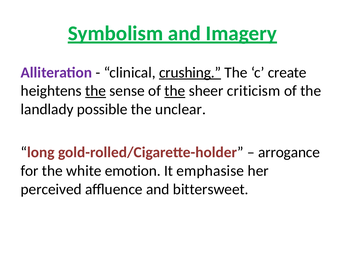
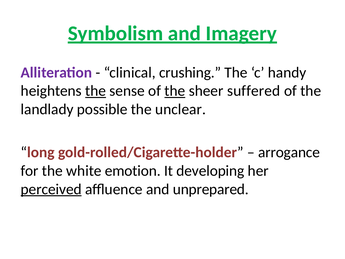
crushing underline: present -> none (190, 72)
create: create -> handy (287, 72)
criticism: criticism -> suffered (254, 91)
emphasise: emphasise -> developing (210, 171)
perceived underline: none -> present (51, 189)
bittersweet: bittersweet -> unprepared (211, 189)
